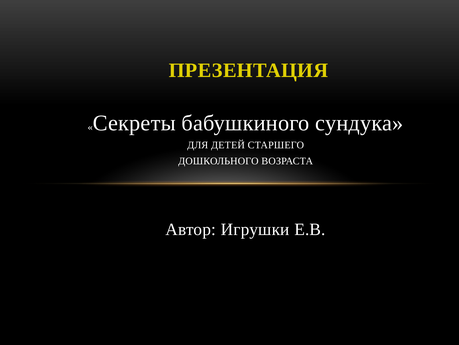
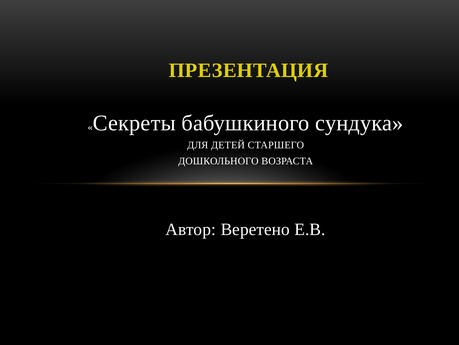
Игрушки: Игрушки -> Веретено (255, 229)
